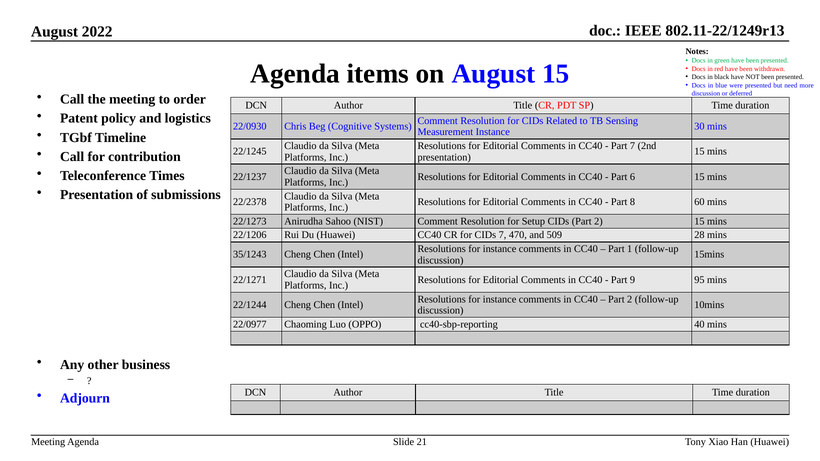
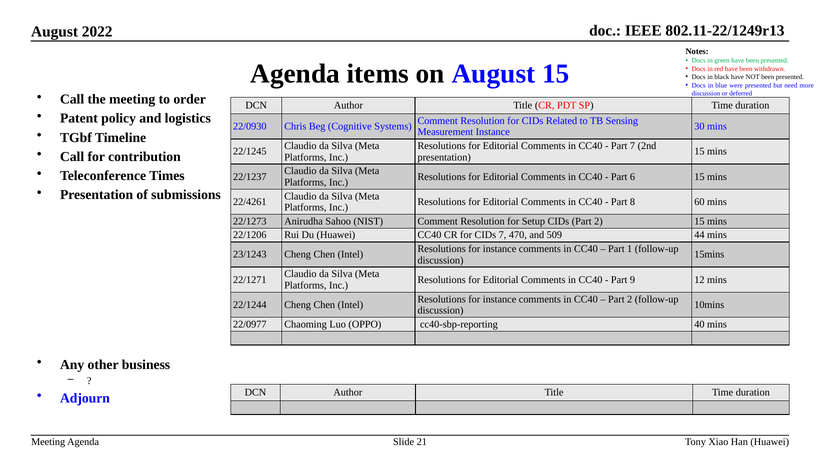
22/2378: 22/2378 -> 22/4261 (250, 202)
28: 28 -> 44 (699, 235)
35/1243: 35/1243 -> 23/1243 (250, 255)
95: 95 -> 12 (699, 280)
